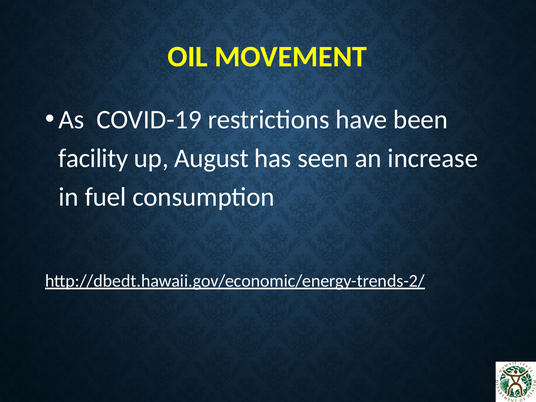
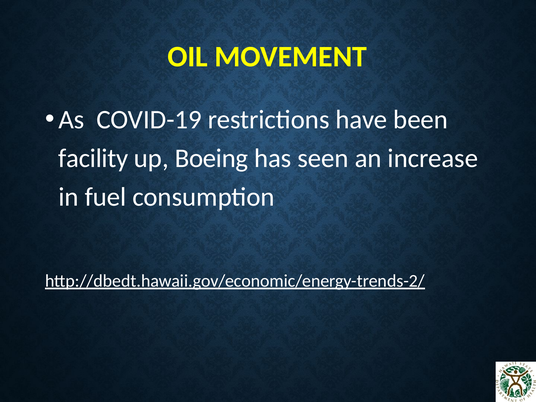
August: August -> Boeing (211, 158)
